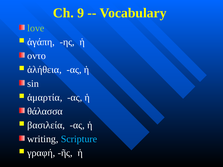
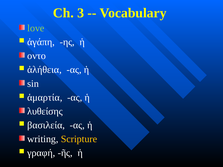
9: 9 -> 3 (81, 13)
θάλασσα: θάλασσα -> λυθείσης (45, 111)
Scripture colour: light blue -> yellow (79, 139)
